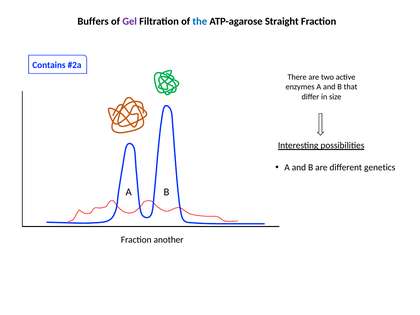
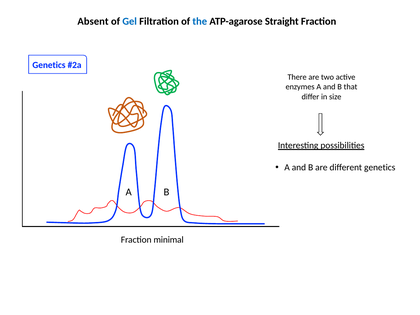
Buffers: Buffers -> Absent (93, 21)
Gel colour: purple -> blue (130, 21)
Contains: Contains -> Genetics (49, 65)
another: another -> minimal (169, 240)
